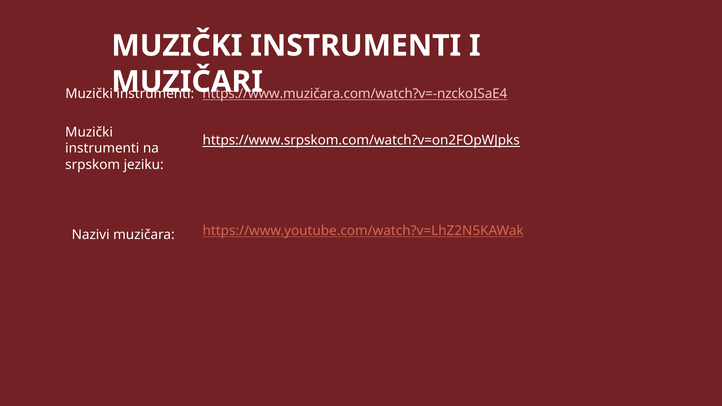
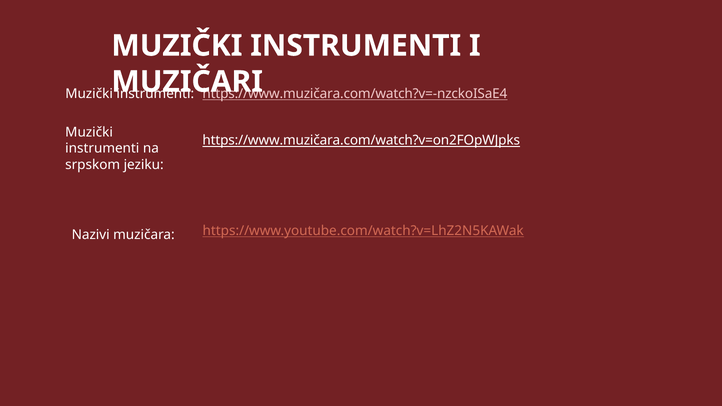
https://www.srpskom.com/watch?v=on2FOpWJpks: https://www.srpskom.com/watch?v=on2FOpWJpks -> https://www.muzičara.com/watch?v=on2FOpWJpks (361, 140)
